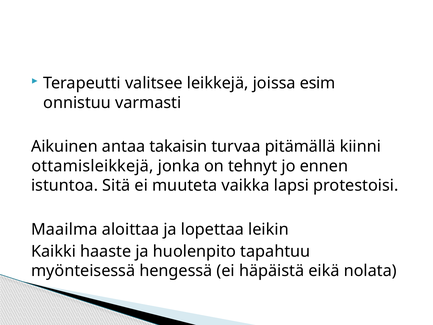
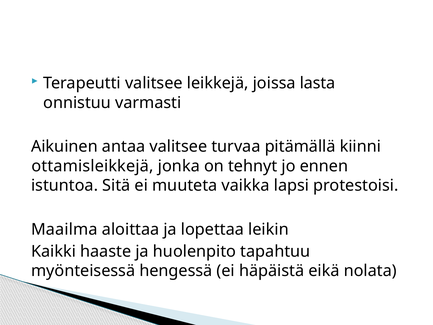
esim: esim -> lasta (318, 83)
antaa takaisin: takaisin -> valitsee (178, 146)
